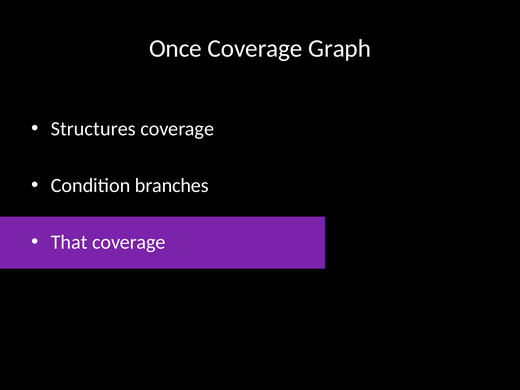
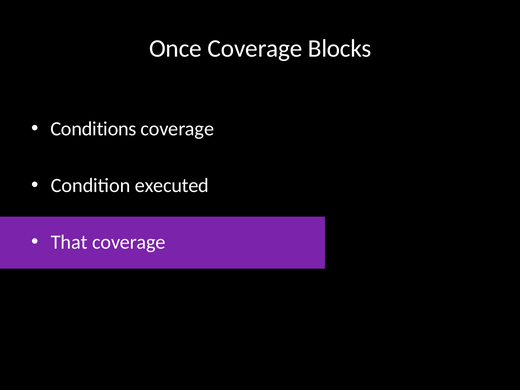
Graph: Graph -> Blocks (340, 48)
Structures: Structures -> Conditions (93, 129)
branches: branches -> executed (172, 185)
